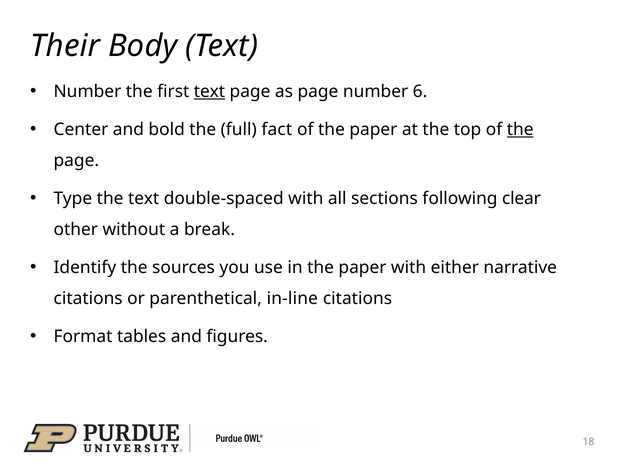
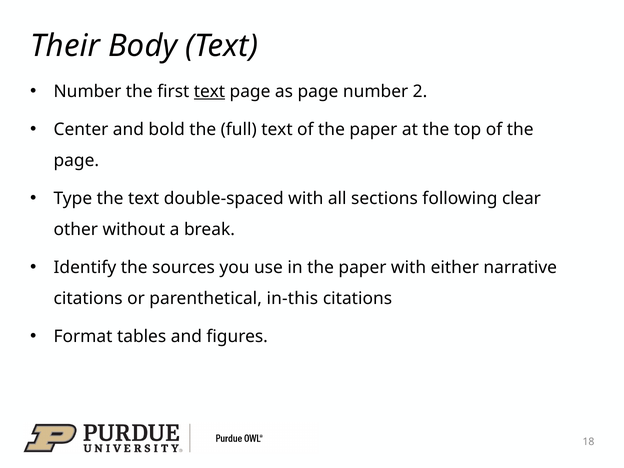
6: 6 -> 2 (420, 92)
full fact: fact -> text (277, 129)
the underline: present -> none (520, 129)
in-line: in-line -> in-this (292, 299)
